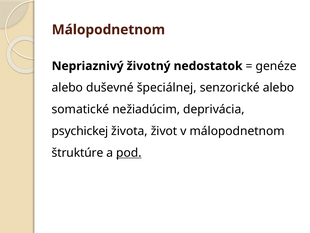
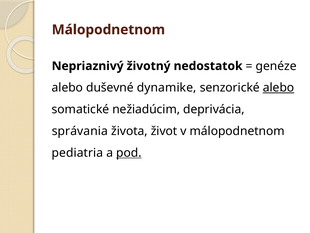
špeciálnej: špeciálnej -> dynamike (167, 88)
alebo underline: none -> present (279, 88)
psychickej: psychickej -> správania (80, 131)
štruktúre: štruktúre -> pediatria (77, 152)
